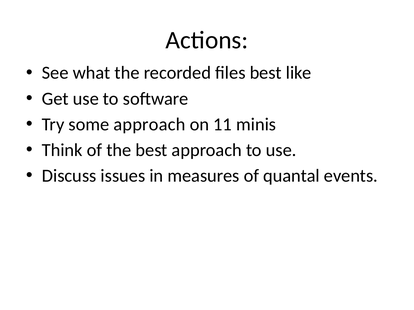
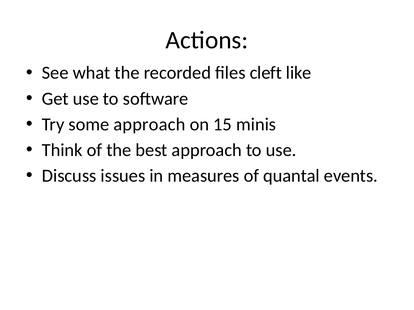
files best: best -> cleft (266, 73)
11: 11 -> 15 (223, 125)
